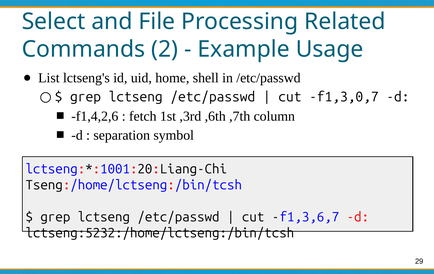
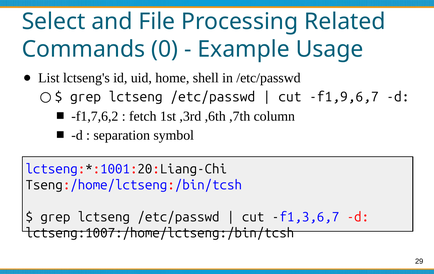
2: 2 -> 0 (165, 49)
f1,3,0,7: f1,3,0,7 -> f1,9,6,7 (344, 97)
f1,4,2,6: f1,4,2,6 -> f1,7,6,2 (95, 116)
lctseng:5232:/home/lctseng:/bin/tcsh: lctseng:5232:/home/lctseng:/bin/tcsh -> lctseng:1007:/home/lctseng:/bin/tcsh (160, 233)
